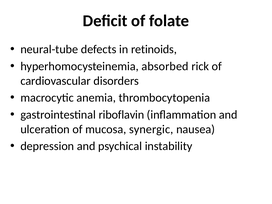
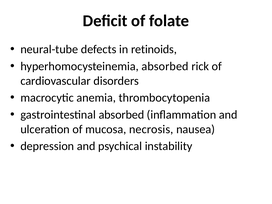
gastrointestinal riboflavin: riboflavin -> absorbed (121, 115)
synergic: synergic -> necrosis (151, 129)
